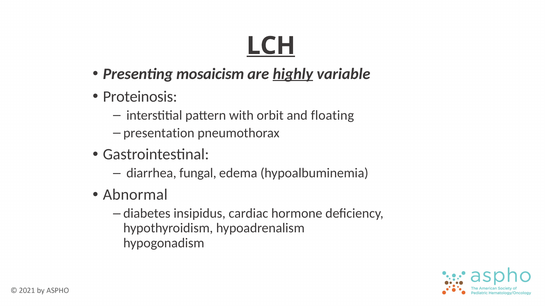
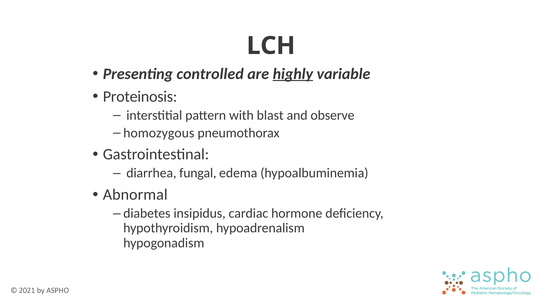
LCH underline: present -> none (271, 46)
mosaicism: mosaicism -> controlled (210, 74)
orbit: orbit -> blast (270, 116)
floating: floating -> observe (333, 116)
presentation: presentation -> homozygous (159, 133)
